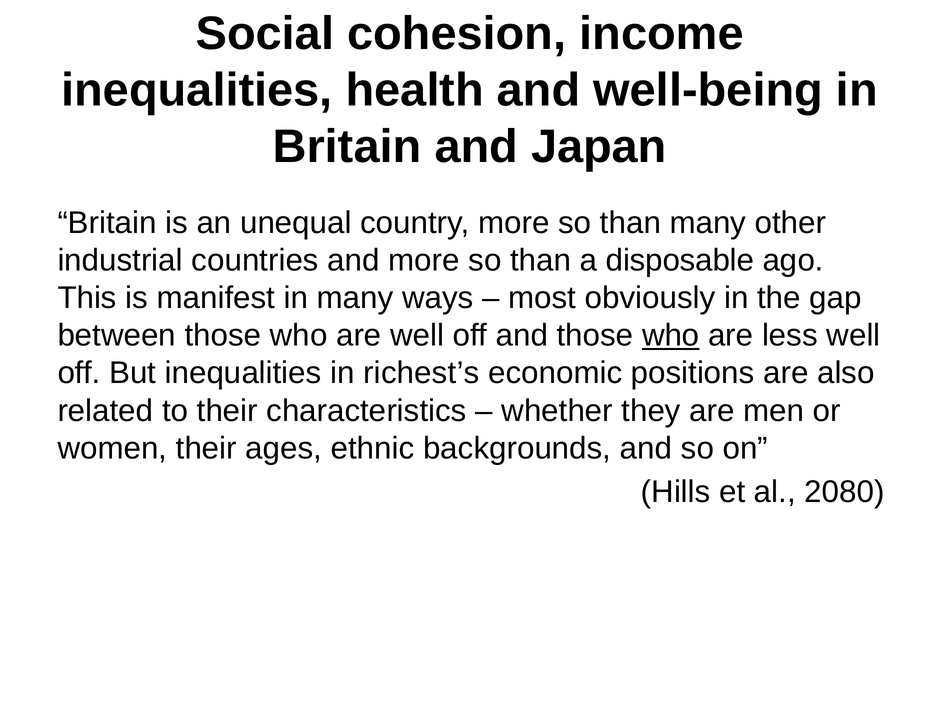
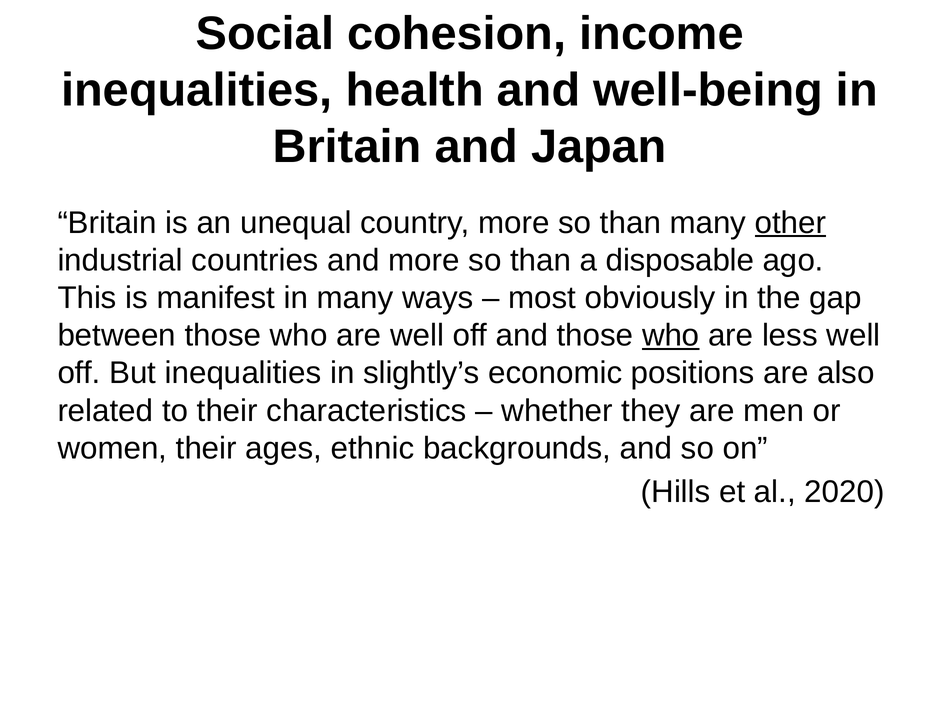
other underline: none -> present (791, 223)
richest’s: richest’s -> slightly’s (422, 373)
2080: 2080 -> 2020 (844, 492)
